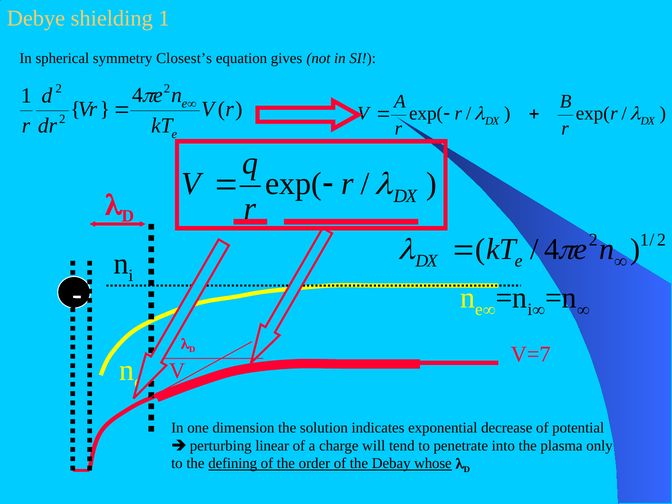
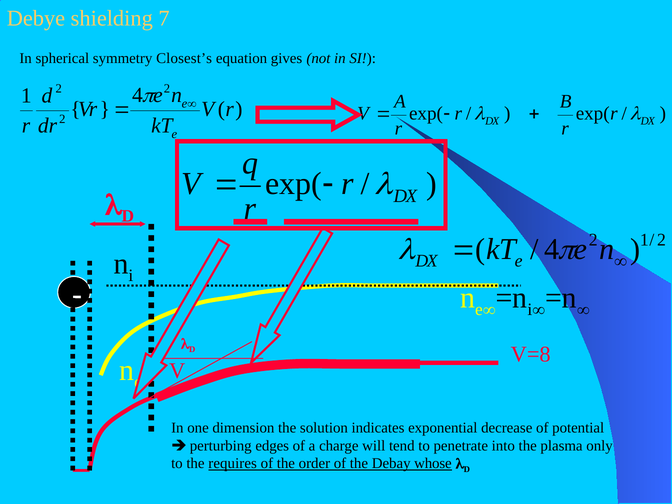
shielding 1: 1 -> 7 (164, 18)
V=7: V=7 -> V=8 (531, 354)
linear: linear -> edges (272, 446)
defining: defining -> requires (233, 463)
